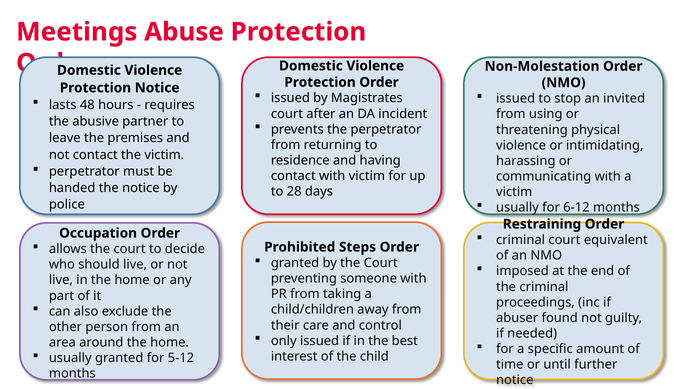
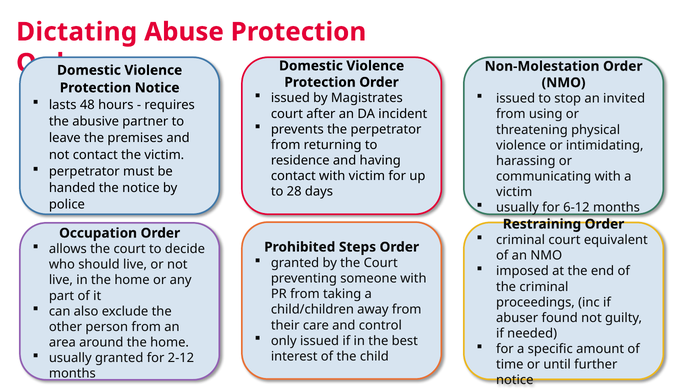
Meetings: Meetings -> Dictating (77, 32)
5-12: 5-12 -> 2-12 (181, 358)
